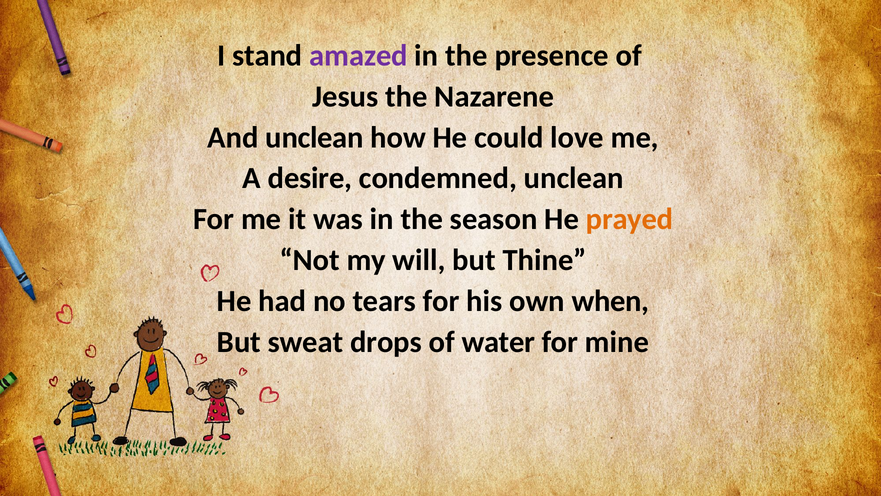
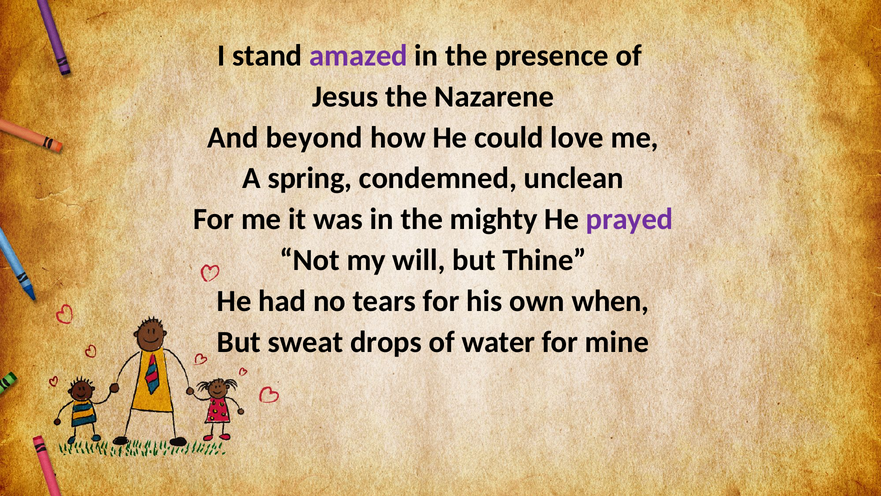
And unclean: unclean -> beyond (314, 137)
desire: desire -> spring (310, 178)
season: season -> mighty (494, 219)
prayed colour: orange -> purple (630, 219)
